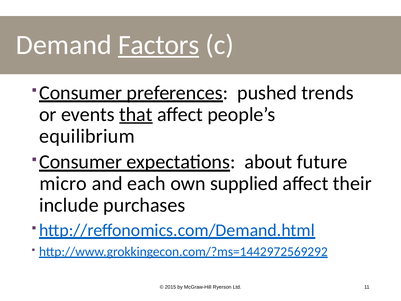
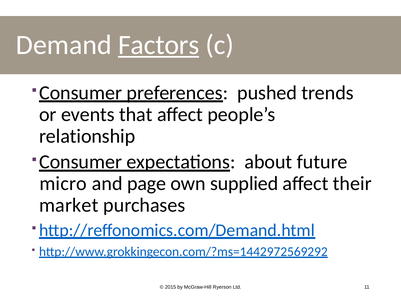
that underline: present -> none (136, 114)
equilibrium: equilibrium -> relationship (87, 136)
each: each -> page (147, 184)
include: include -> market (69, 205)
